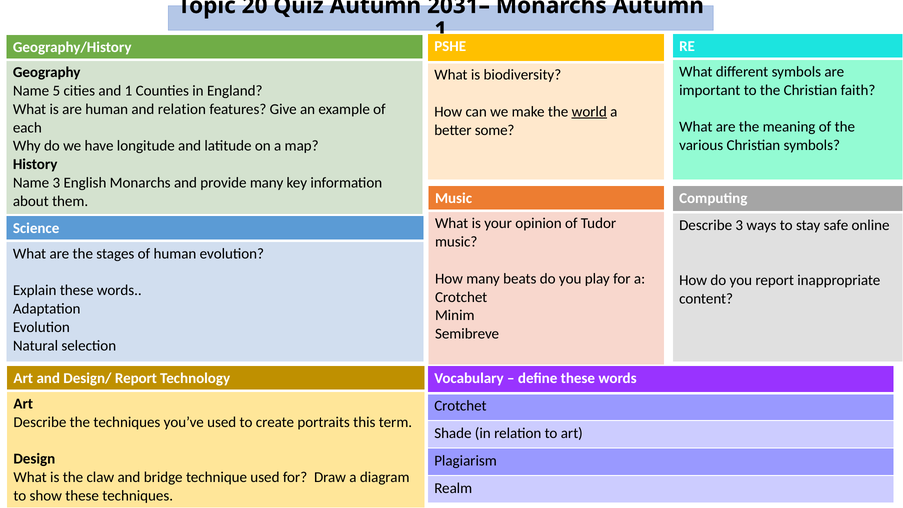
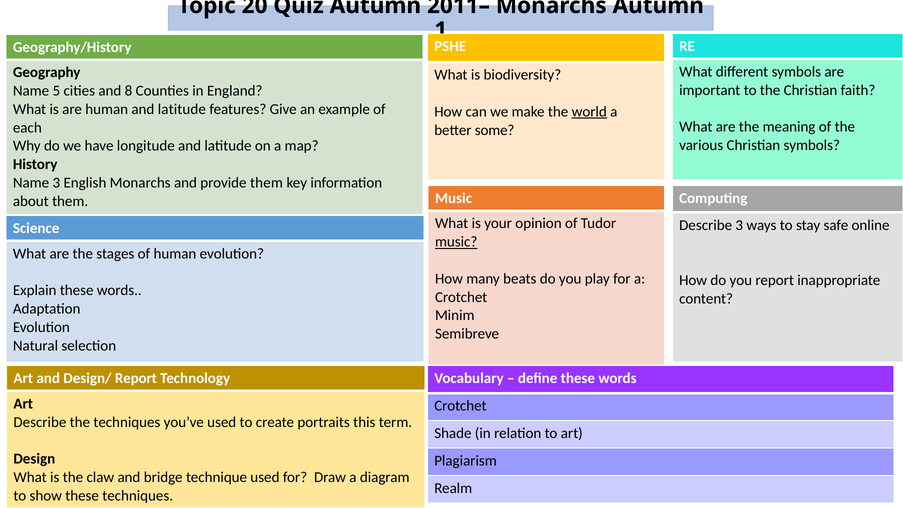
2031–: 2031– -> 2011– (458, 6)
and 1: 1 -> 8 (129, 91)
human and relation: relation -> latitude (182, 109)
provide many: many -> them (266, 183)
music underline: none -> present (456, 242)
